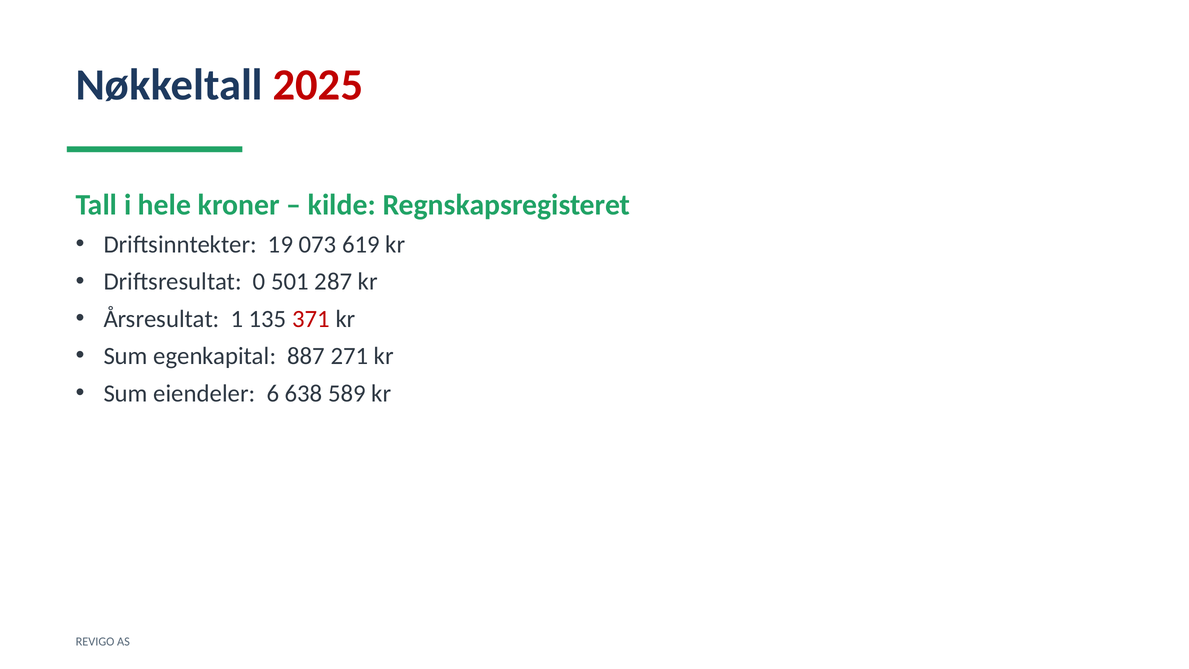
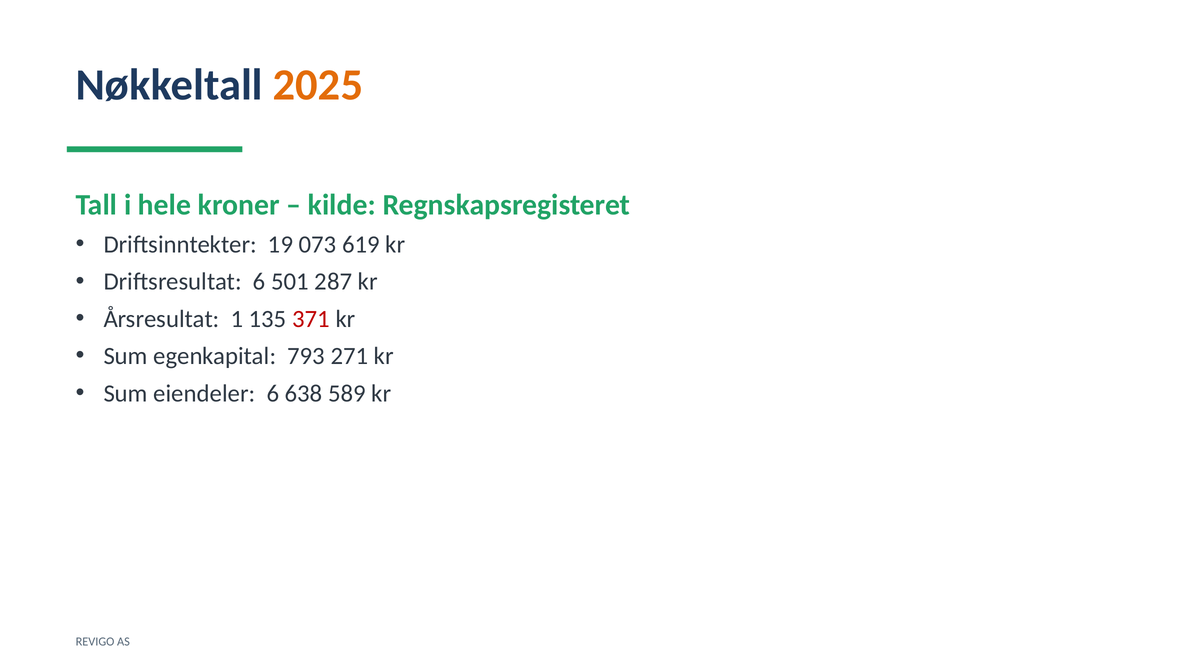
2025 colour: red -> orange (318, 85)
Driftsresultat 0: 0 -> 6 (259, 282)
887: 887 -> 793 (306, 356)
